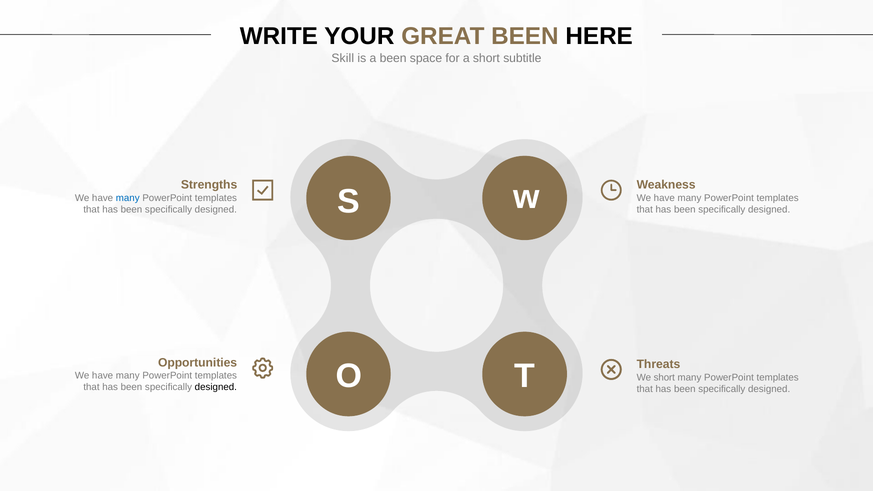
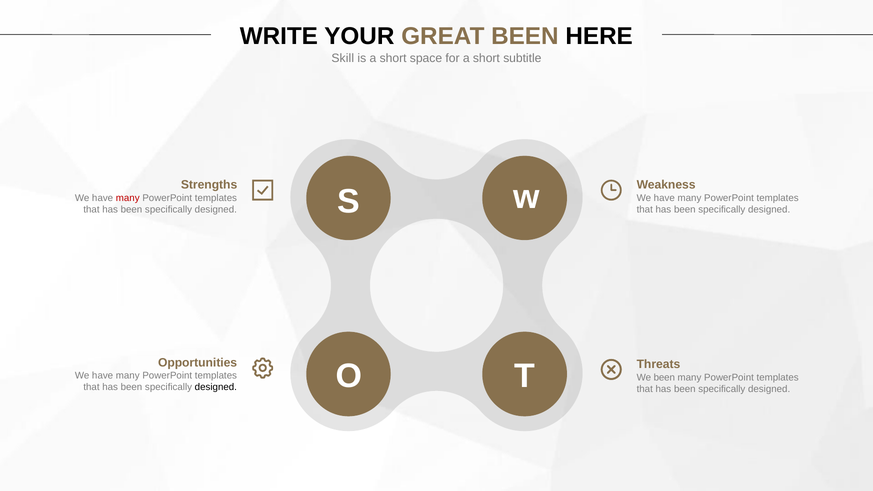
is a been: been -> short (393, 58)
many colour: blue -> red (128, 198)
We short: short -> been (664, 377)
